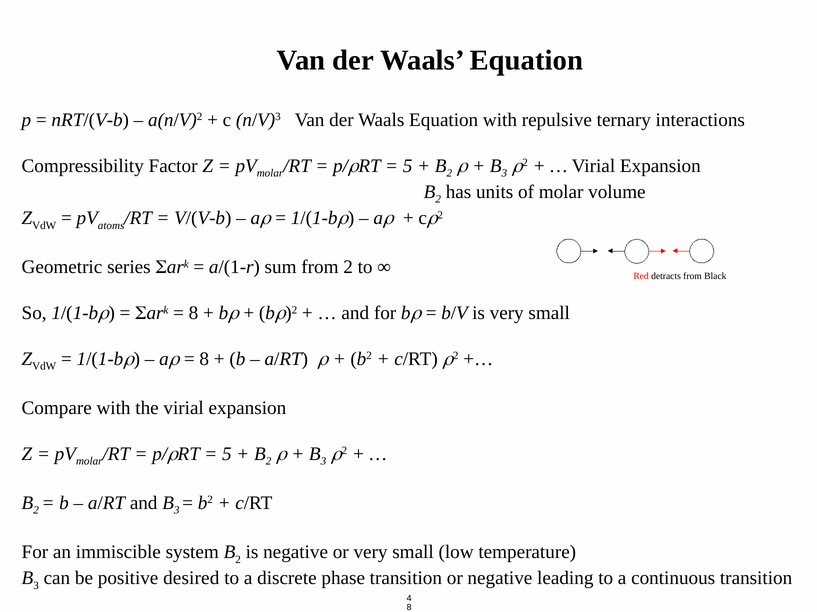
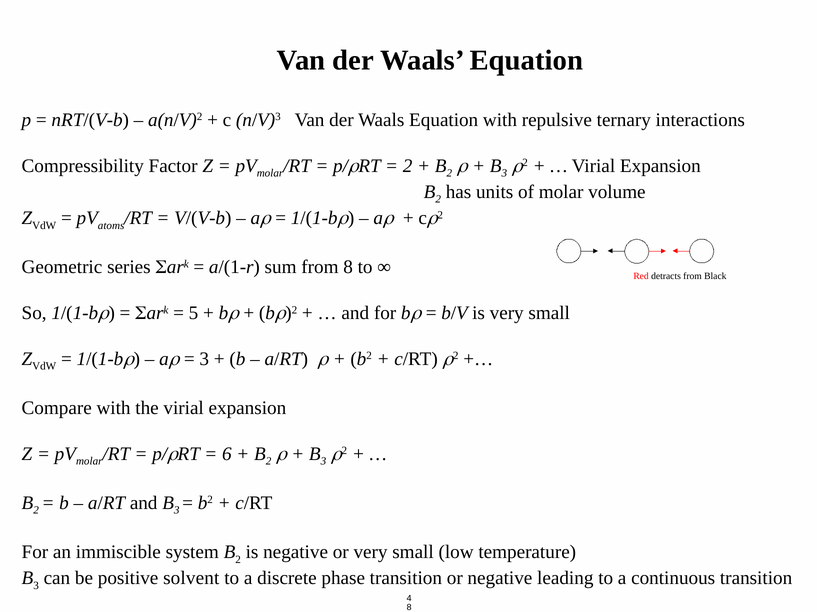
5: 5 -> 2 (408, 166)
from 2: 2 -> 8 (348, 267)
8: 8 -> 5 (193, 313)
8: 8 -> 3 (204, 359)
5: 5 -> 6 (227, 454)
desired: desired -> solvent (191, 579)
